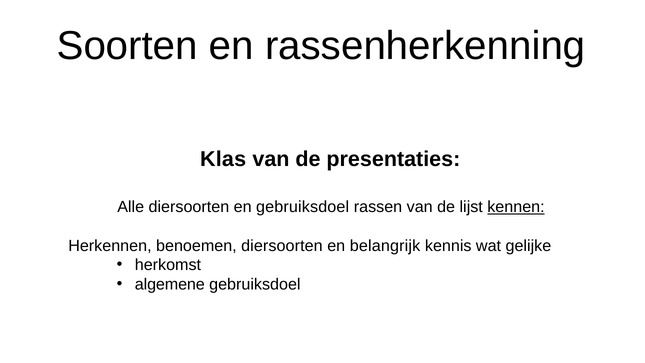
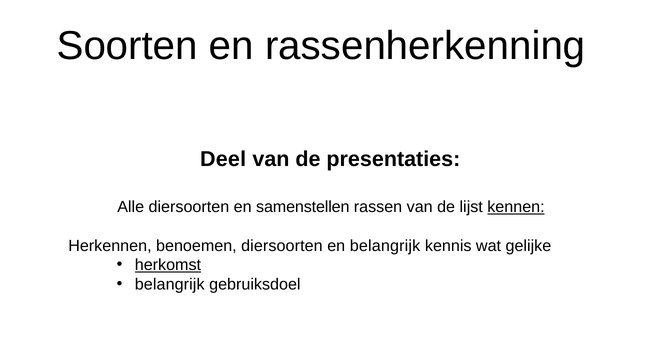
Klas: Klas -> Deel (223, 159)
en gebruiksdoel: gebruiksdoel -> samenstellen (303, 207)
herkomst underline: none -> present (168, 265)
algemene: algemene -> belangrijk (170, 284)
